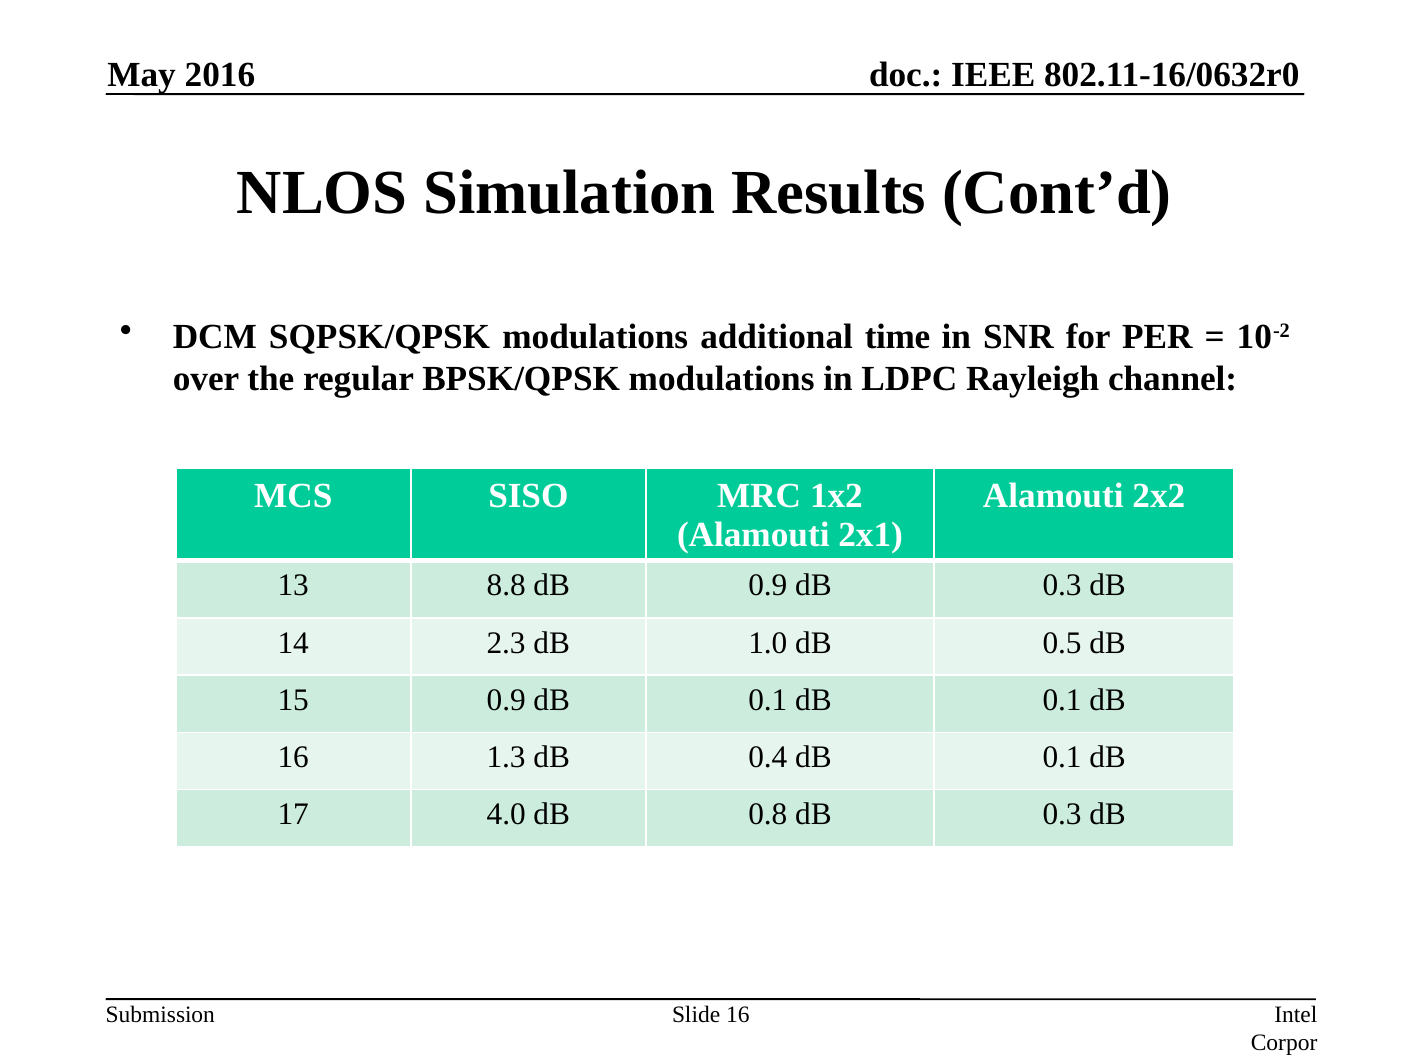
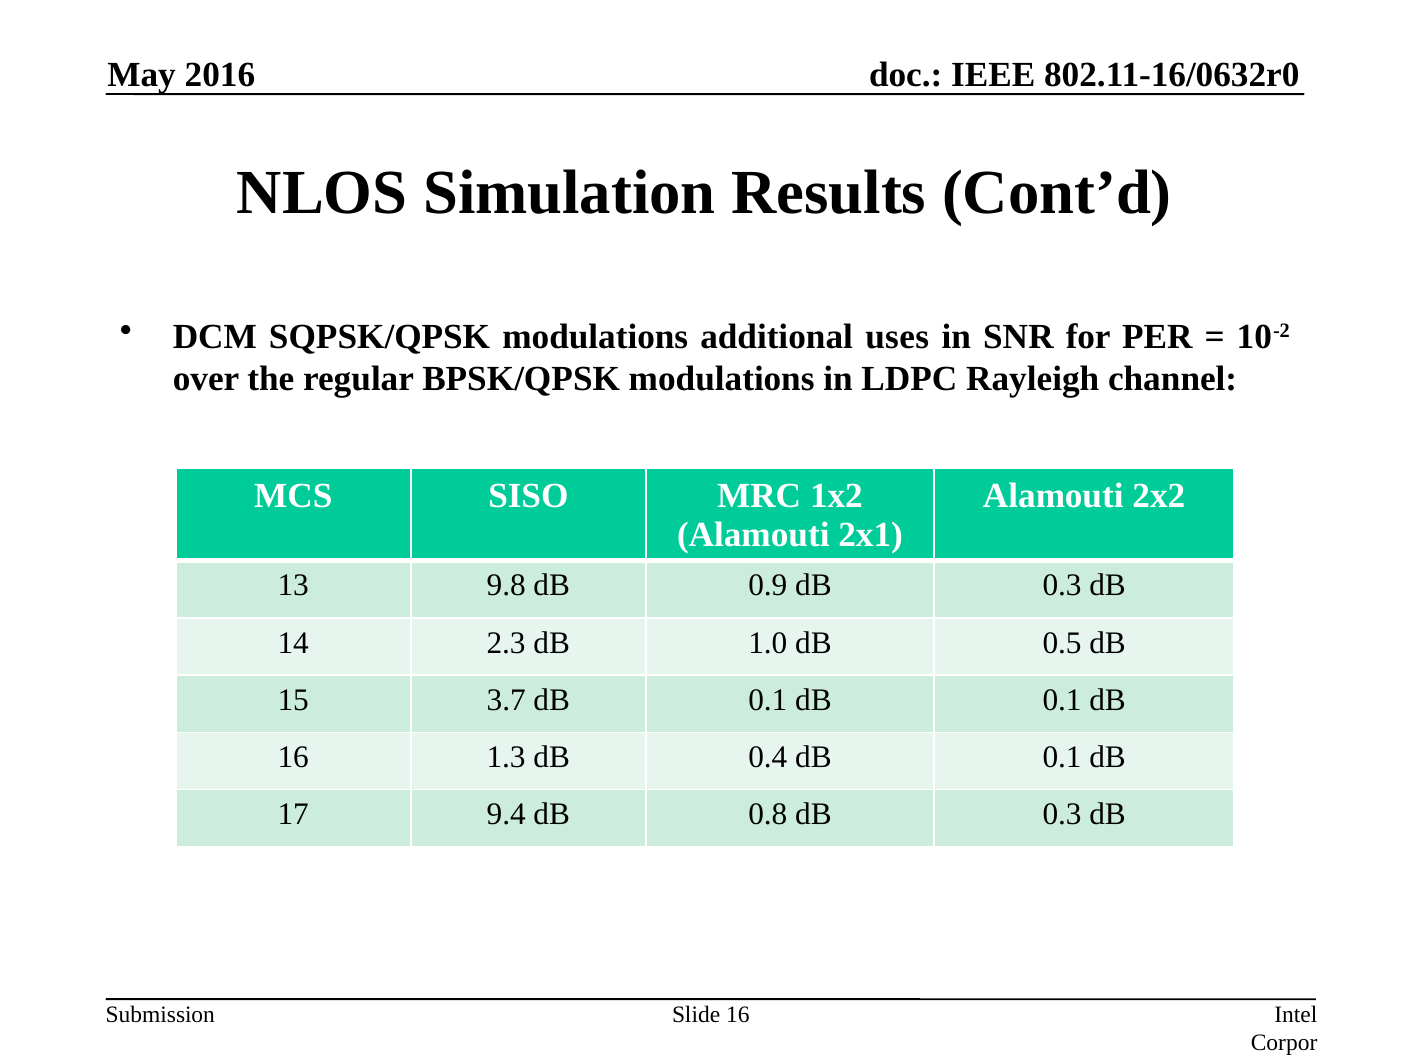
time: time -> uses (897, 336)
8.8: 8.8 -> 9.8 (506, 585)
15 0.9: 0.9 -> 3.7 (506, 700)
4.0: 4.0 -> 9.4 (506, 814)
